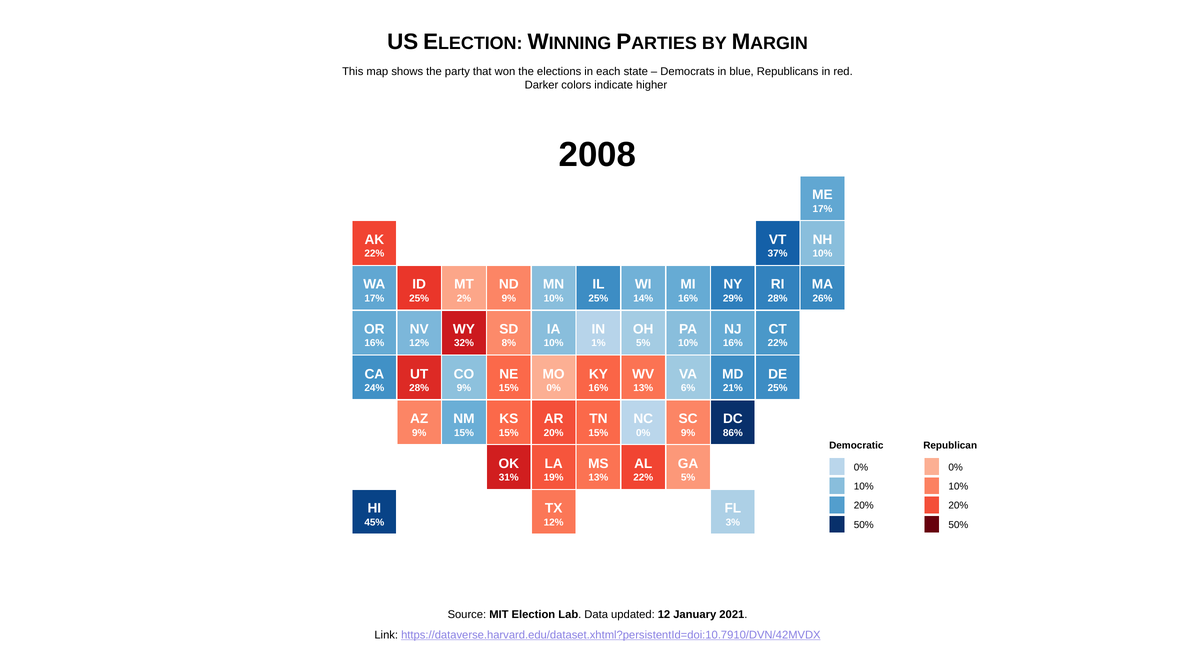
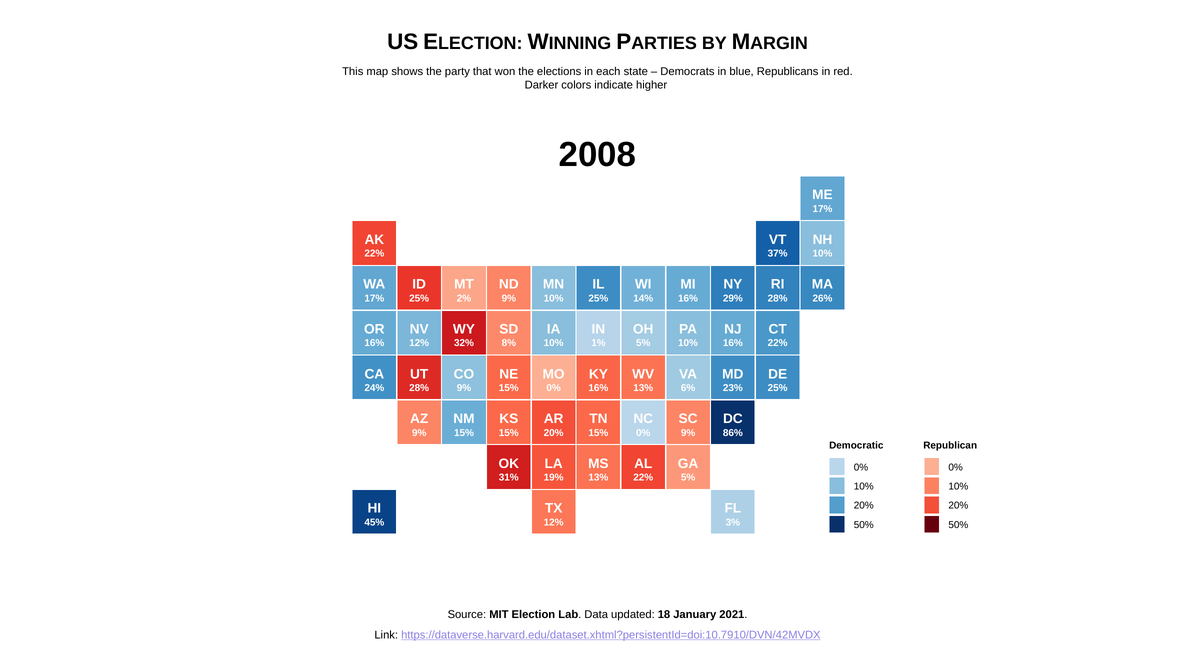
21%: 21% -> 23% (733, 388)
12: 12 -> 18 (664, 615)
